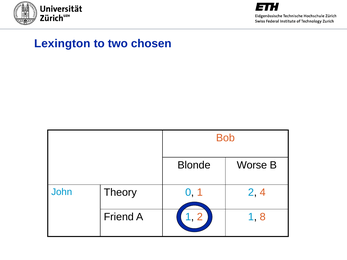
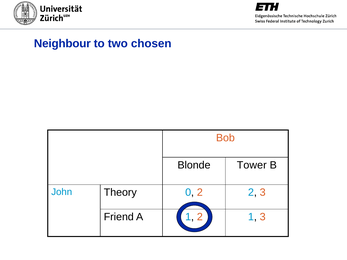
Lexington: Lexington -> Neighbour (62, 44)
Worse: Worse -> Tower (252, 165)
0 1: 1 -> 2 (200, 193)
2 4: 4 -> 3 (263, 193)
1 8: 8 -> 3 (263, 217)
